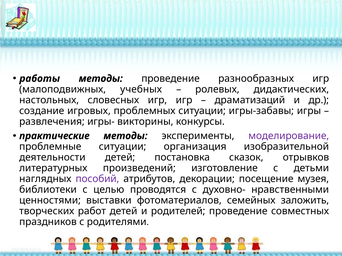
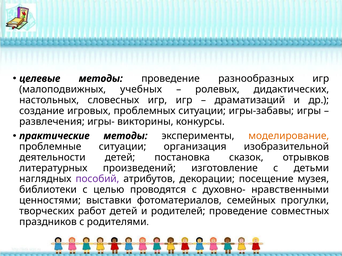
работы: работы -> целевые (40, 79)
моделирование colour: purple -> orange (289, 136)
заложить: заложить -> прогулки (305, 201)
